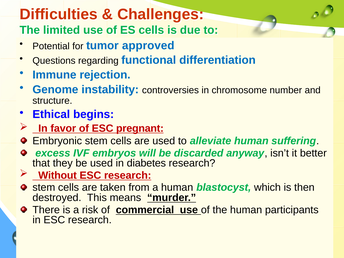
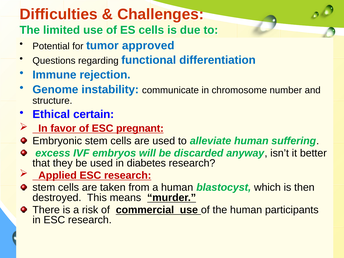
controversies: controversies -> communicate (170, 90)
begins: begins -> certain (94, 114)
Without: Without -> Applied (57, 175)
